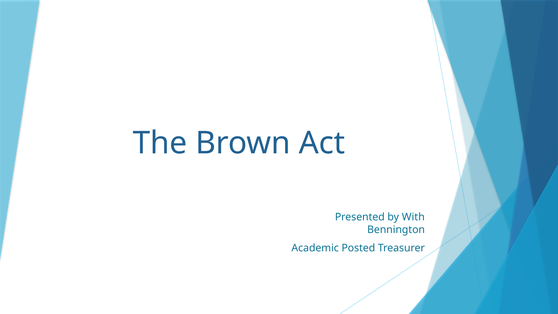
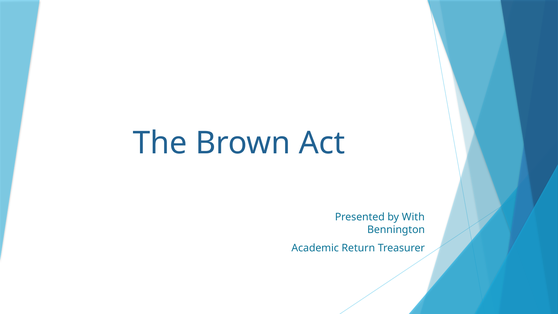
Posted: Posted -> Return (358, 248)
